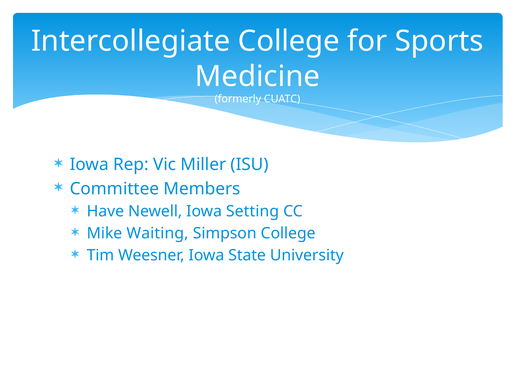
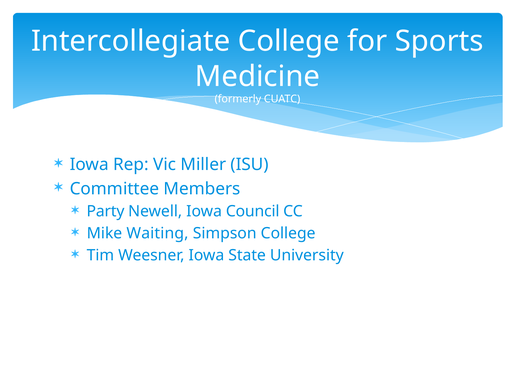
Have: Have -> Party (105, 212)
Setting: Setting -> Council (253, 212)
